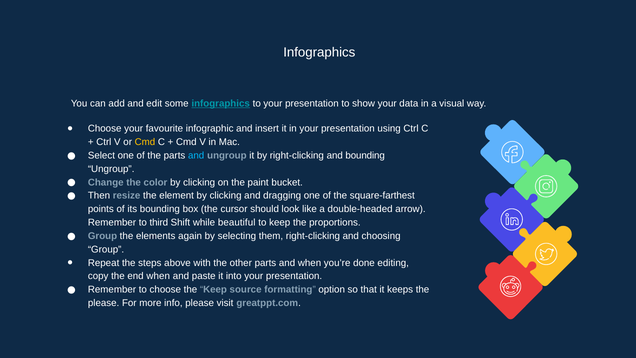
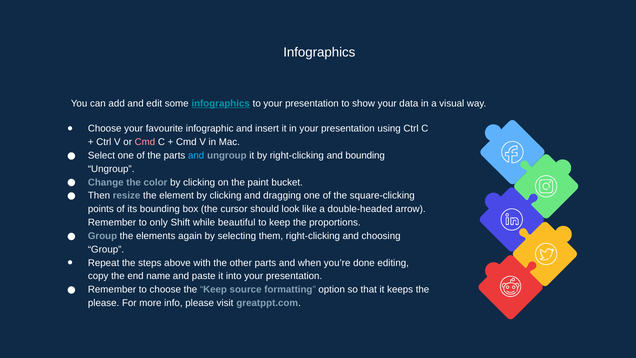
Cmd colour: yellow -> pink (145, 142)
square-farthest: square-farthest -> square-clicking (382, 196)
third: third -> only (159, 222)
end when: when -> name (158, 276)
